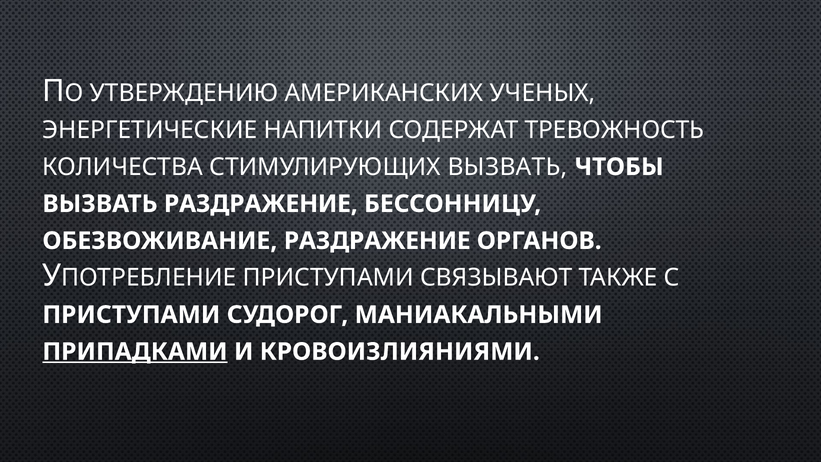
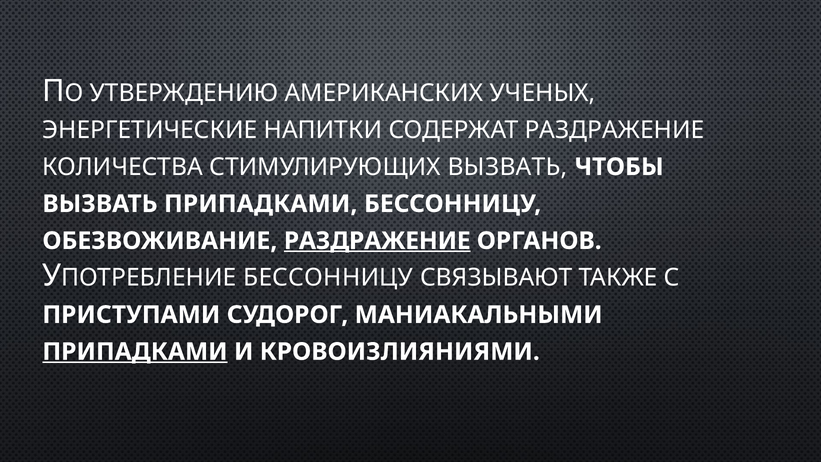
СОДЕРЖАТ ТРЕВОЖНОСТЬ: ТРЕВОЖНОСТЬ -> РАЗДРАЖЕНИЕ (614, 130)
ВЫЗВАТЬ РАЗДРАЖЕНИЕ: РАЗДРАЖЕНИЕ -> ПРИПАДКАМИ (261, 204)
РАЗДРАЖЕНИЕ underline: none -> present (377, 241)
ПРИСТУПАМИ: ПРИСТУПАМИ -> БЕССОННИЦУ (328, 278)
